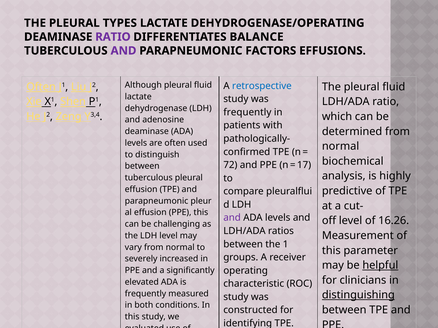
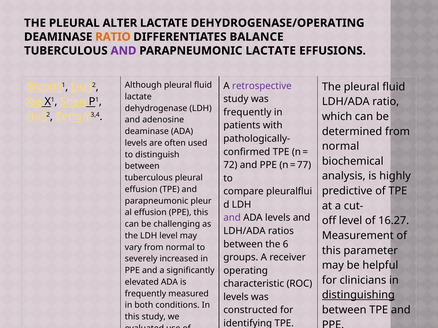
TYPES: TYPES -> ALTER (120, 23)
RATIO colour: purple -> orange (113, 37)
PARAPNEUMONIC FACTORS: FACTORS -> LACTATE (271, 51)
retrospective colour: blue -> purple (262, 86)
Often: Often -> Blood (41, 87)
17: 17 -> 77 (304, 165)
16.26: 16.26 -> 16.27 (394, 221)
1: 1 -> 6 (286, 245)
helpful underline: present -> none (380, 266)
study: study -> levels (236, 297)
